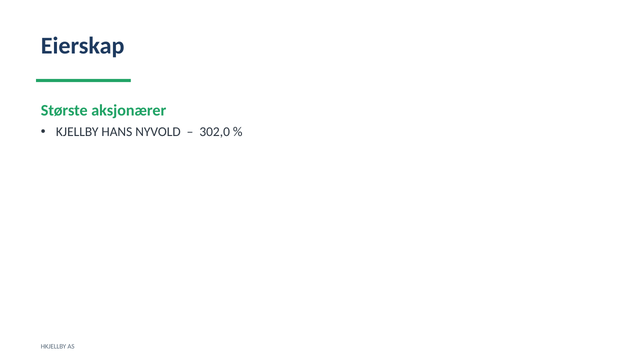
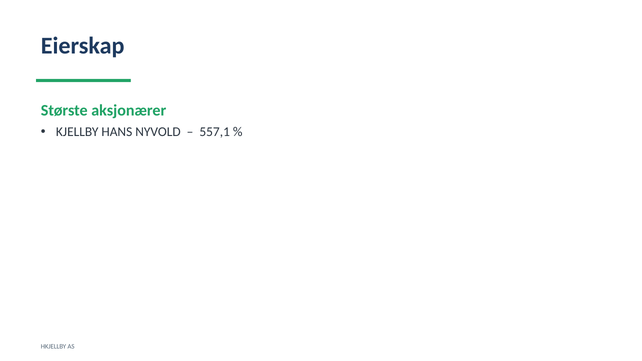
302,0: 302,0 -> 557,1 (215, 132)
